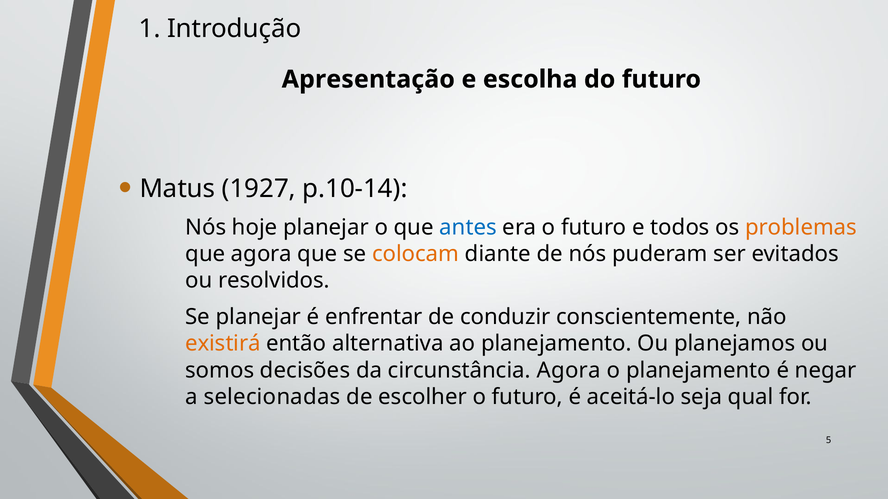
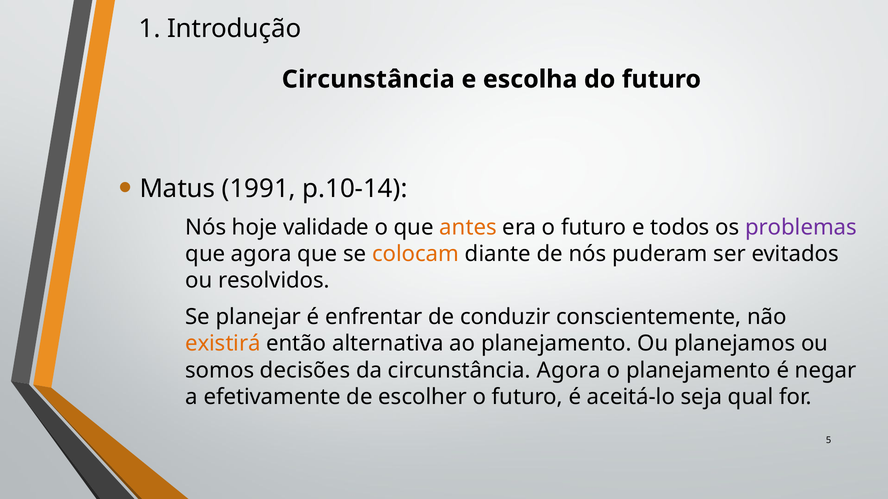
Apresentação: Apresentação -> Circunstância (368, 79)
1927: 1927 -> 1991 (259, 189)
hoje planejar: planejar -> validade (326, 227)
antes colour: blue -> orange (468, 227)
problemas colour: orange -> purple (801, 227)
selecionadas: selecionadas -> efetivamente (272, 397)
